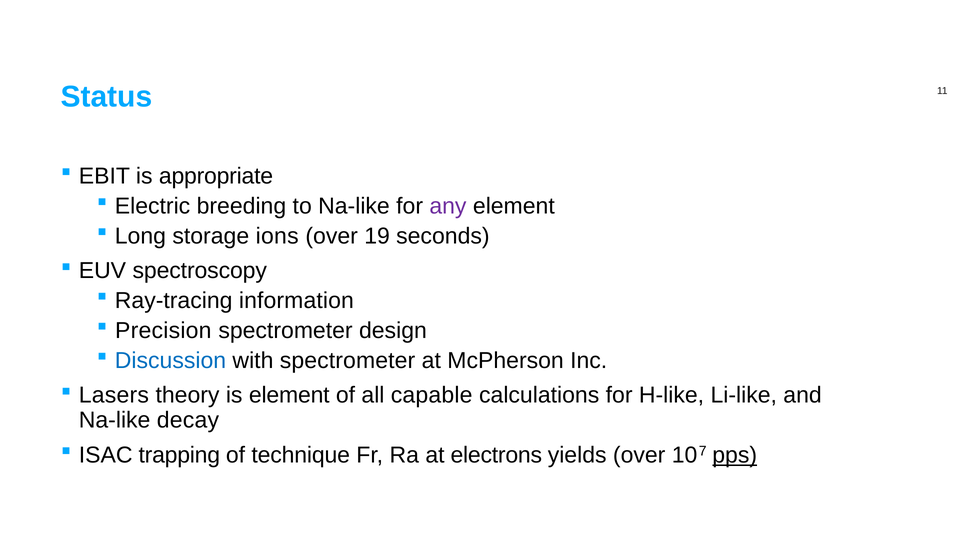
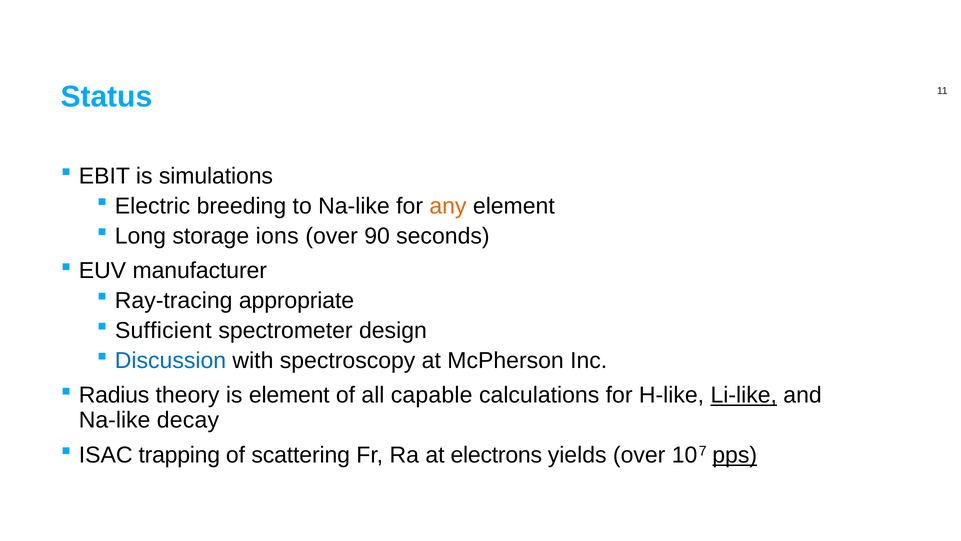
appropriate: appropriate -> simulations (216, 176)
any colour: purple -> orange (448, 206)
19: 19 -> 90 (377, 236)
spectroscopy: spectroscopy -> manufacturer (200, 271)
information: information -> appropriate (296, 300)
Precision: Precision -> Sufficient (163, 330)
with spectrometer: spectrometer -> spectroscopy (348, 360)
Lasers: Lasers -> Radius (114, 395)
Li-like underline: none -> present (744, 395)
technique: technique -> scattering (301, 455)
